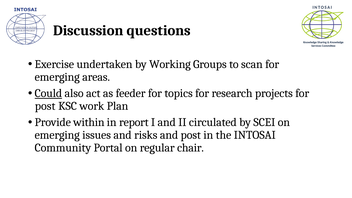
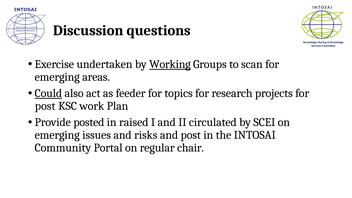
Working underline: none -> present (170, 64)
within: within -> posted (89, 122)
report: report -> raised (134, 122)
